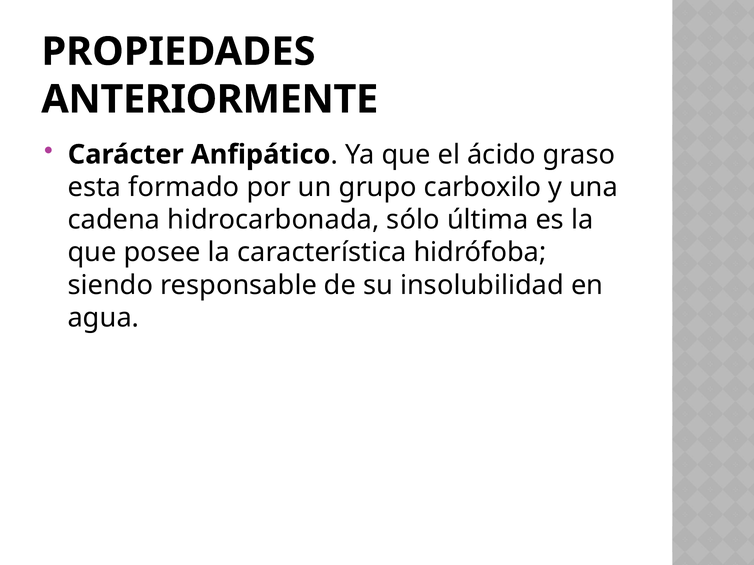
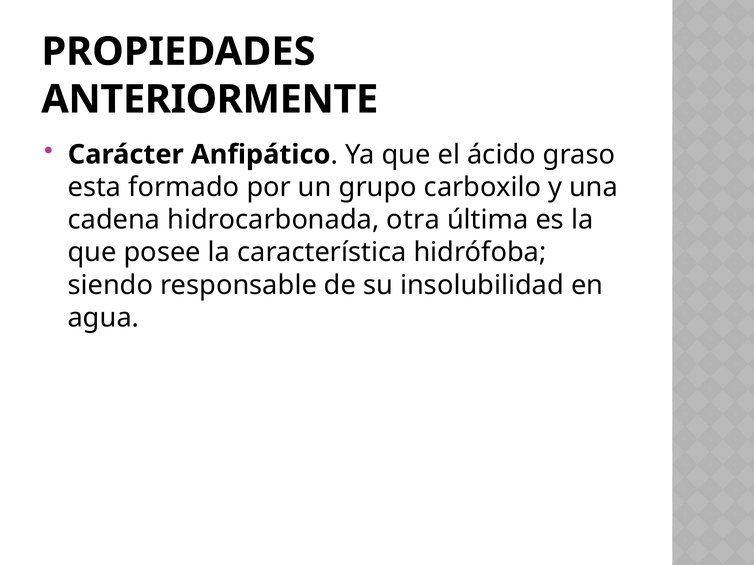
sólo: sólo -> otra (413, 220)
